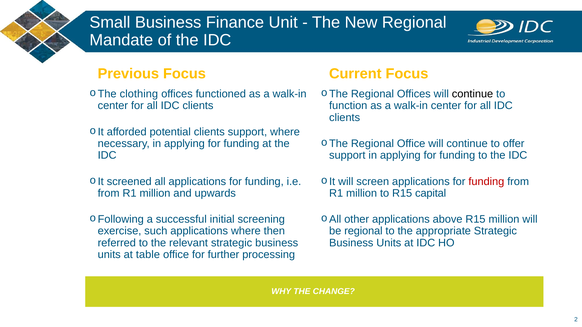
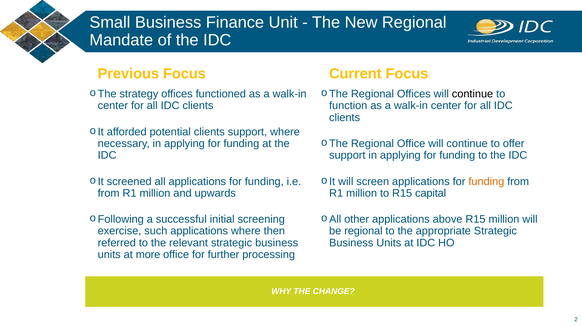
clothing: clothing -> strategy (139, 94)
funding colour: red -> orange (486, 182)
table: table -> more (148, 255)
